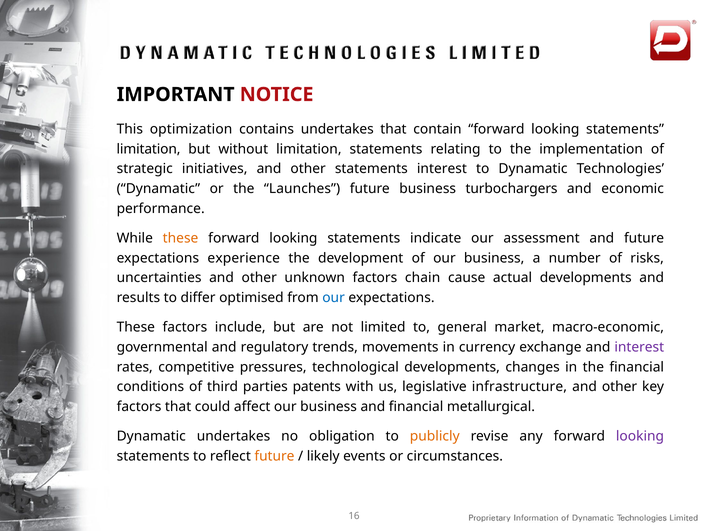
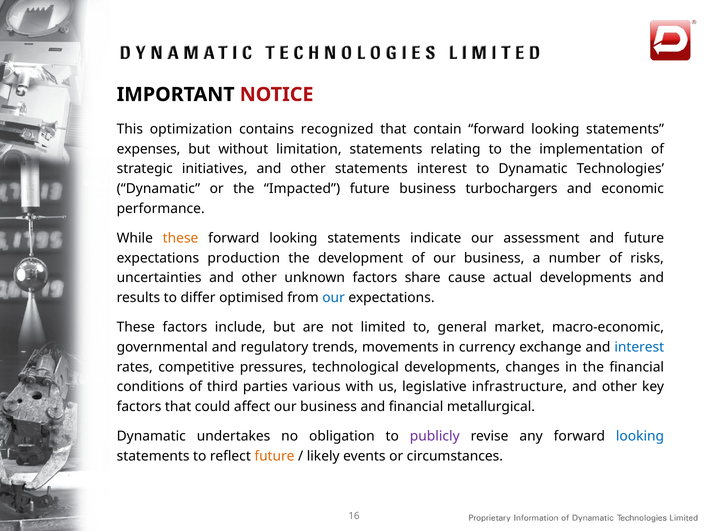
contains undertakes: undertakes -> recognized (337, 129)
limitation: limitation -> expenses (149, 149)
Launches: Launches -> Impacted (302, 189)
experience: experience -> production (244, 258)
chain: chain -> share (423, 278)
interest colour: purple -> blue (639, 347)
patents: patents -> various (317, 387)
publicly colour: orange -> purple (435, 436)
looking colour: purple -> blue (640, 436)
